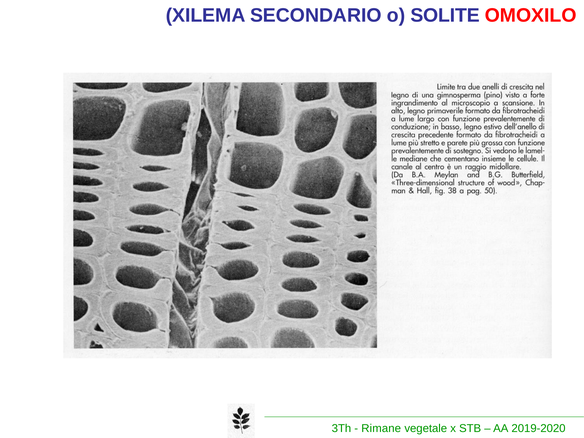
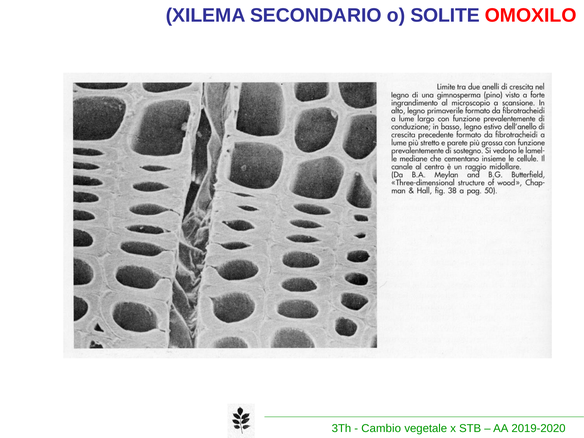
Rimane: Rimane -> Cambio (381, 428)
